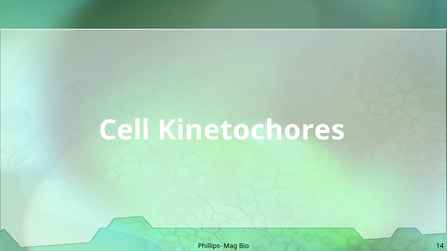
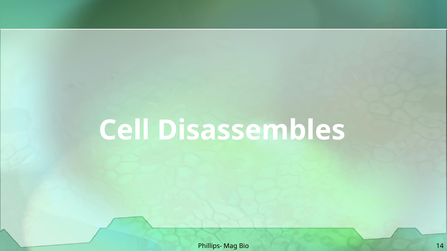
Kinetochores: Kinetochores -> Disassembles (251, 130)
